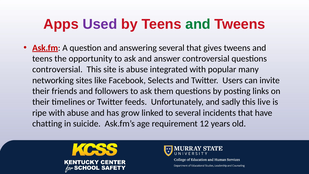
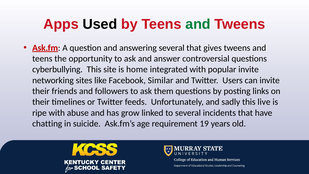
Used colour: purple -> black (100, 24)
controversial: controversial -> cyberbullying (57, 69)
is abuse: abuse -> home (137, 69)
popular many: many -> invite (249, 69)
Selects: Selects -> Similar (161, 80)
12: 12 -> 19 (204, 124)
